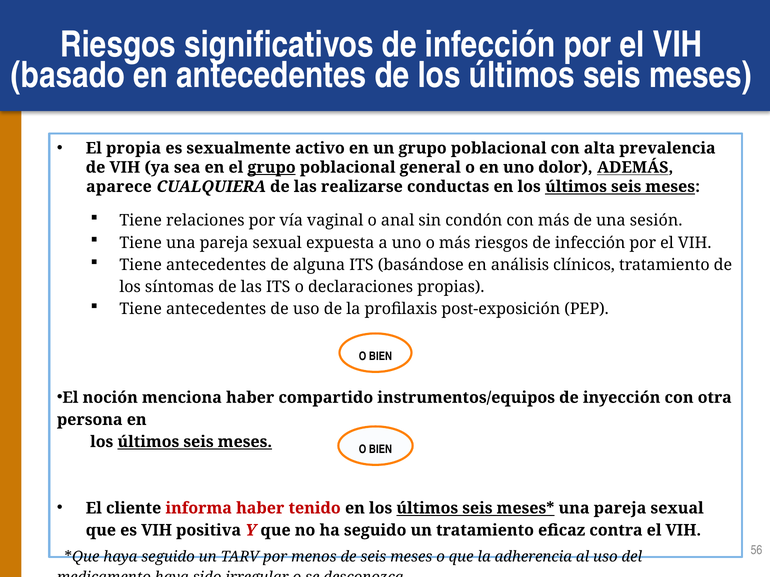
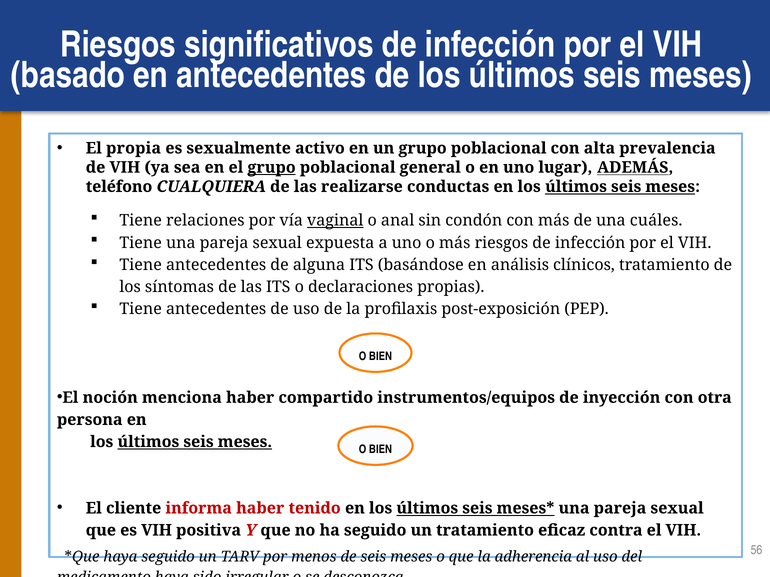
dolor: dolor -> lugar (565, 168)
aparece: aparece -> teléfono (119, 187)
vaginal underline: none -> present (335, 221)
sesión: sesión -> cuáles (656, 221)
